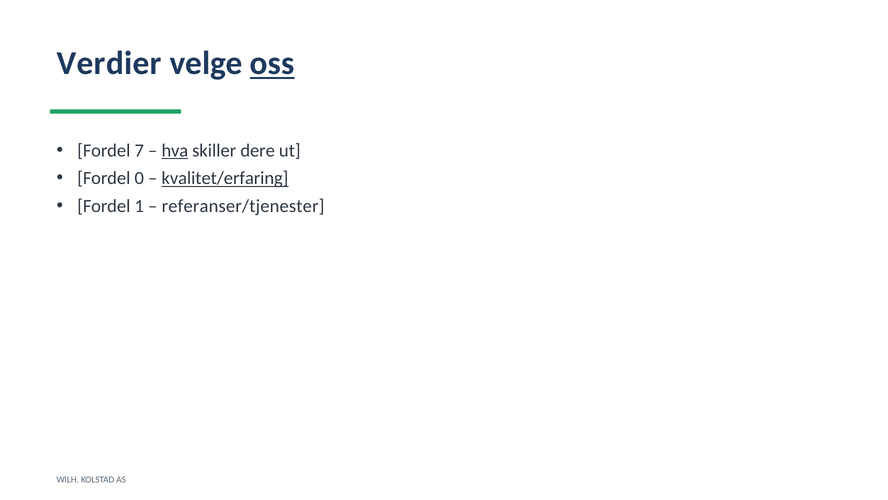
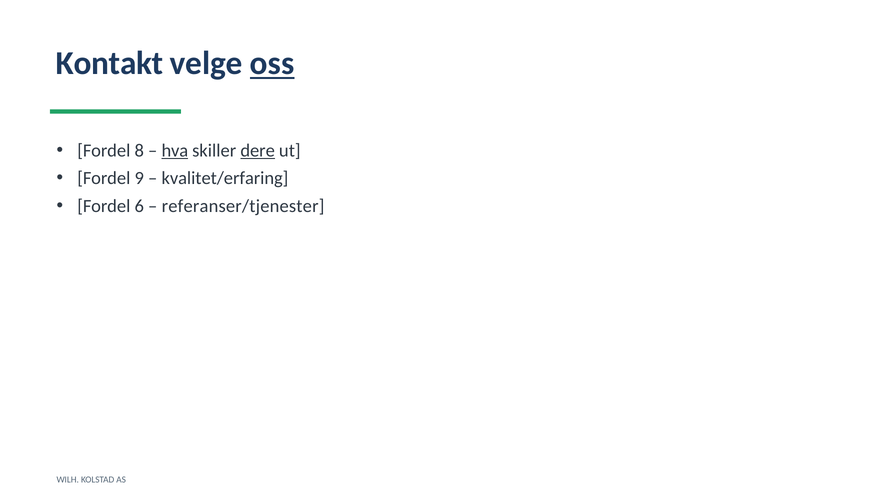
Verdier: Verdier -> Kontakt (110, 63)
7: 7 -> 8 (139, 150)
dere underline: none -> present (258, 150)
0: 0 -> 9 (139, 178)
kvalitet/erfaring underline: present -> none (225, 178)
1: 1 -> 6 (139, 206)
